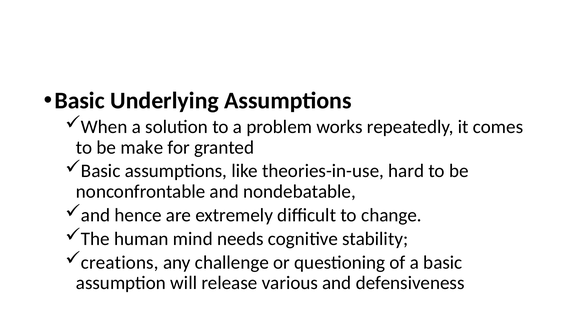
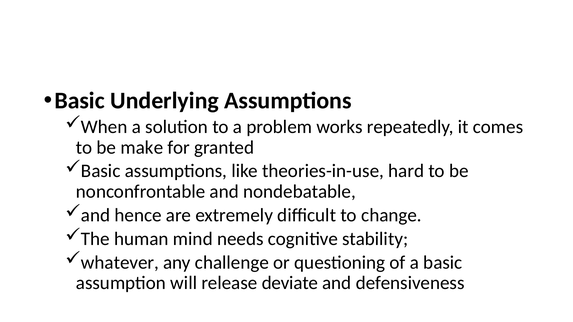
creations: creations -> whatever (120, 263)
various: various -> deviate (290, 283)
